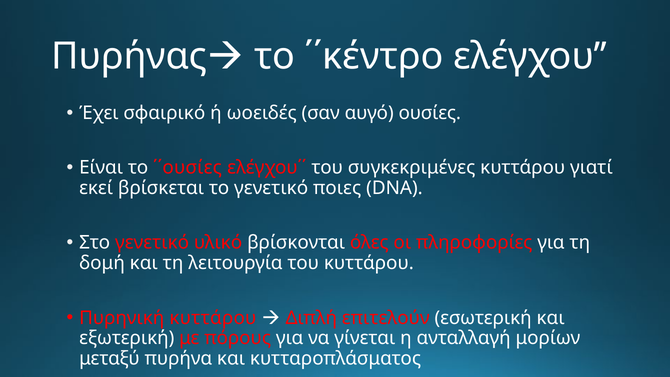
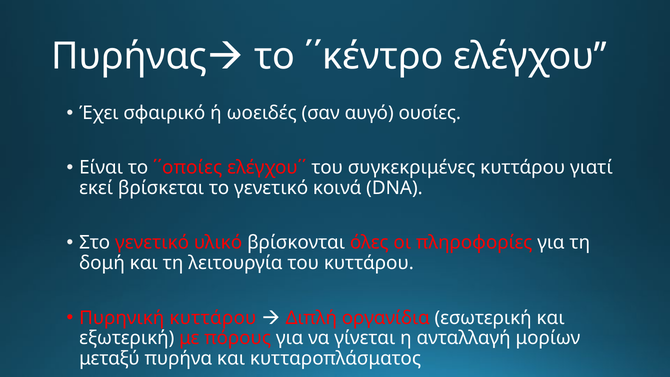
΄΄ουσίες: ΄΄ουσίες -> ΄΄οποίες (188, 168)
ποιες: ποιες -> κοινά (337, 188)
επιτελούν: επιτελούν -> οργανίδια (386, 318)
